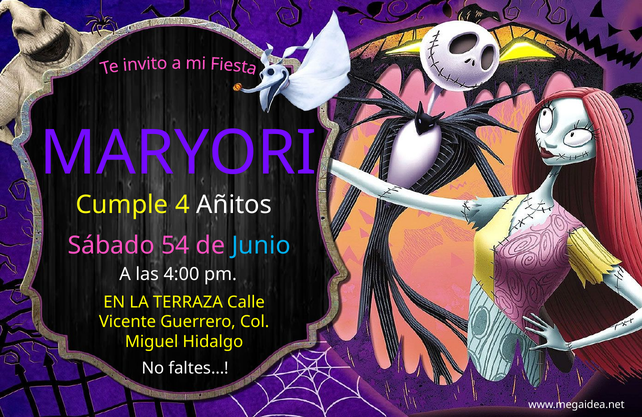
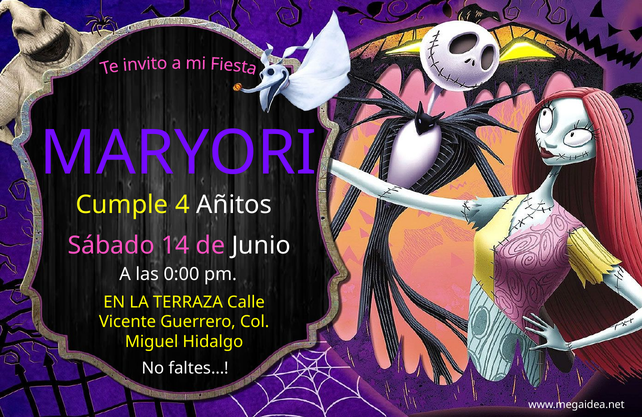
54: 54 -> 14 (175, 246)
Junio colour: light blue -> white (261, 246)
4:00: 4:00 -> 0:00 (181, 275)
